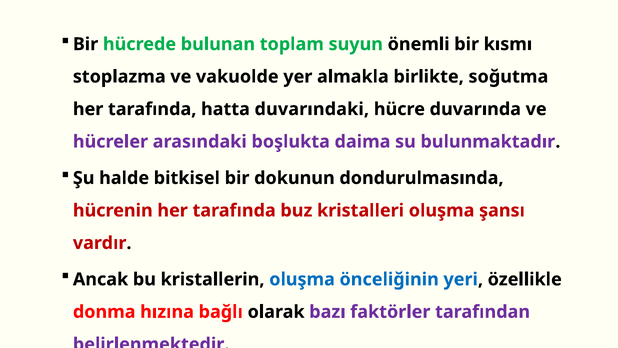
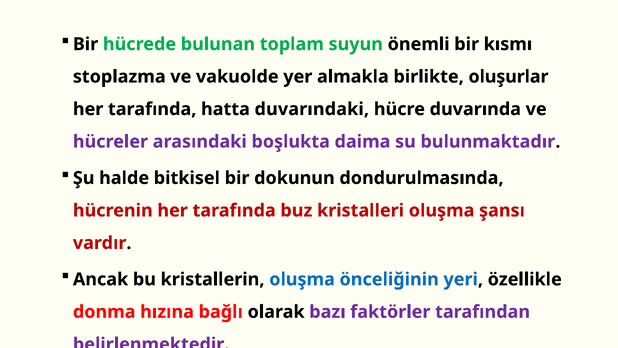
soğutma: soğutma -> oluşurlar (508, 77)
